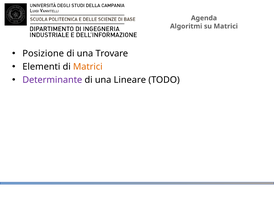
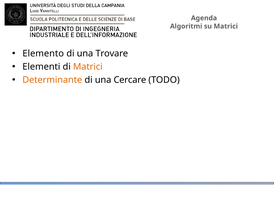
Posizione: Posizione -> Elemento (43, 54)
Determinante colour: purple -> orange (52, 80)
Lineare: Lineare -> Cercare (130, 80)
